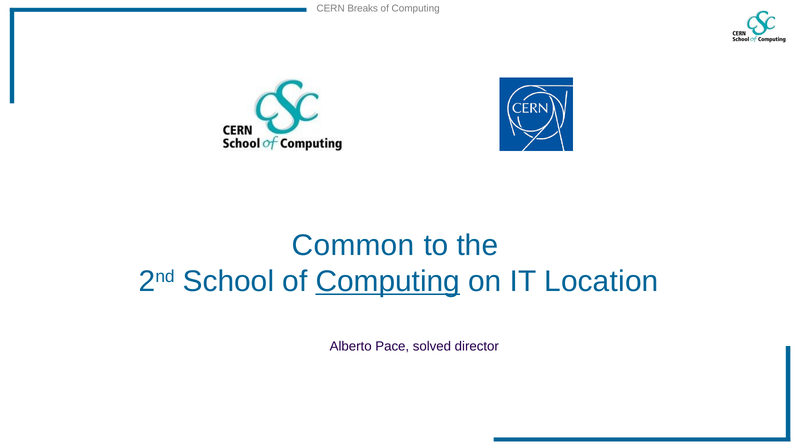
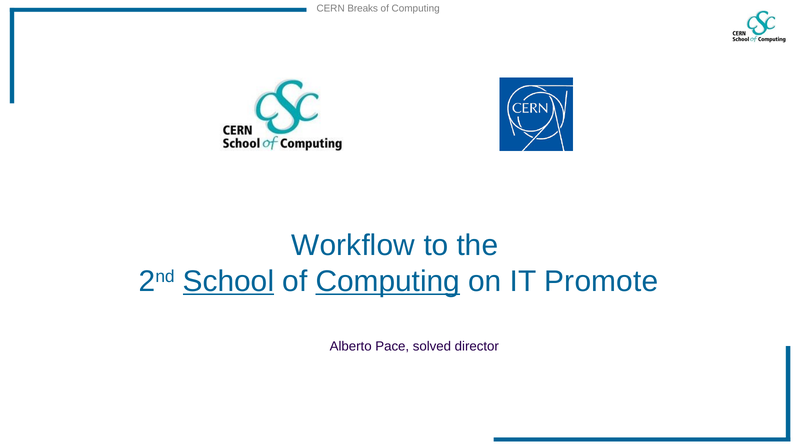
Common: Common -> Workflow (353, 246)
School underline: none -> present (229, 282)
Location: Location -> Promote (601, 282)
